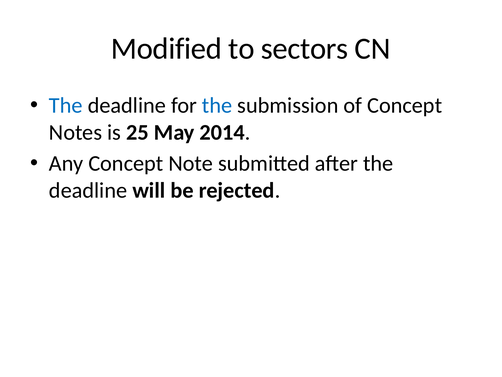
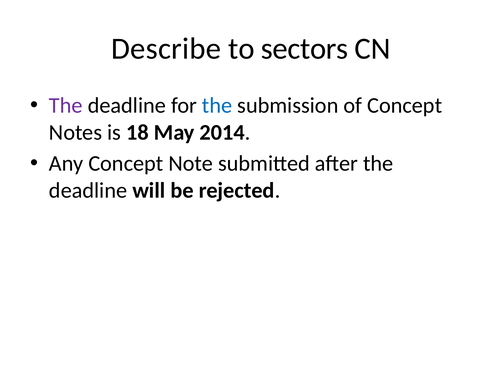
Modified: Modified -> Describe (166, 49)
The colour: blue -> purple (66, 105)
25: 25 -> 18 (137, 132)
